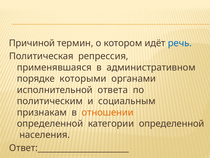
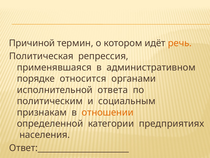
речь colour: blue -> orange (180, 43)
которыми: которыми -> относится (83, 78)
категории определенной: определенной -> предприятиях (172, 123)
